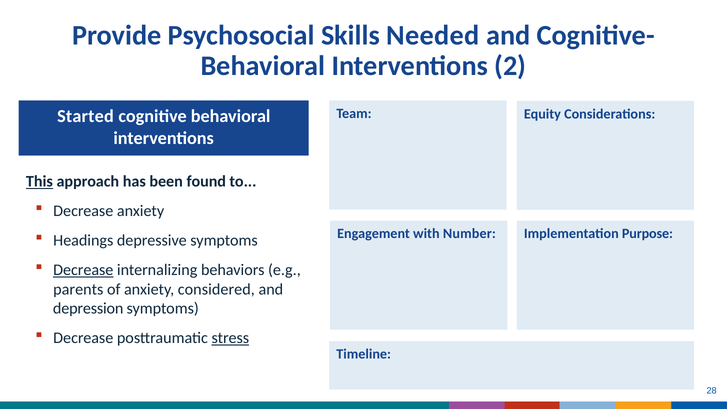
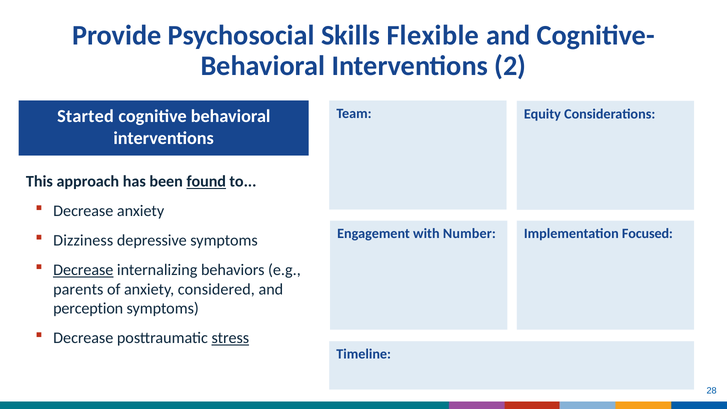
Needed: Needed -> Flexible (433, 36)
This underline: present -> none (39, 181)
found underline: none -> present (206, 181)
Purpose: Purpose -> Focused (647, 234)
Headings: Headings -> Dizziness (83, 240)
depression: depression -> perception (88, 309)
